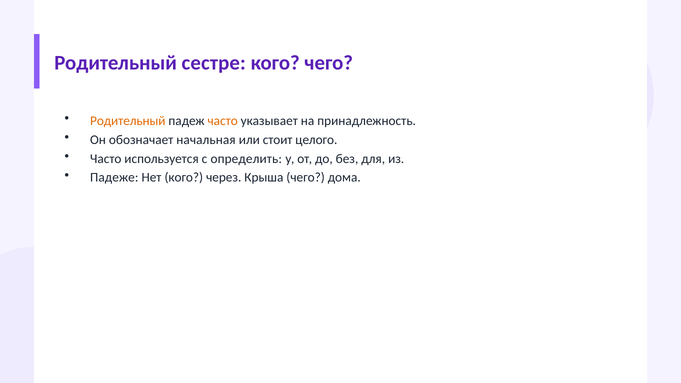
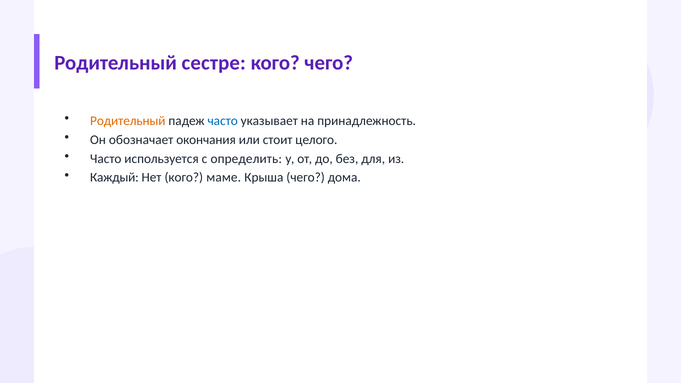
часто colour: orange -> blue (223, 121)
начальная: начальная -> окончания (206, 140)
Падеже: Падеже -> Каждый (114, 178)
через: через -> маме (224, 178)
